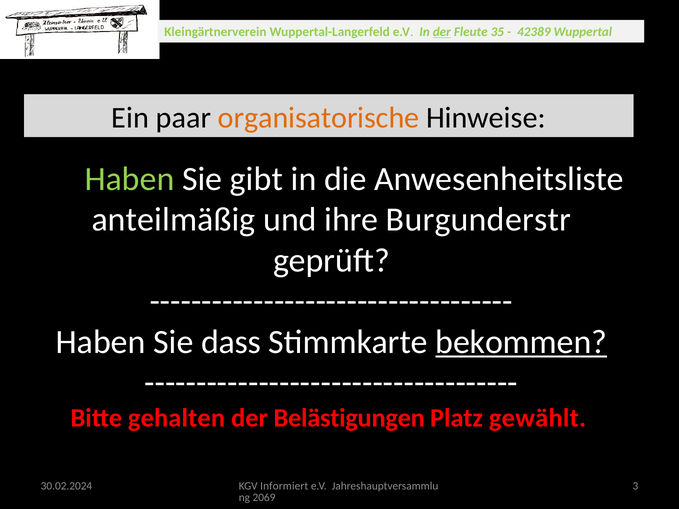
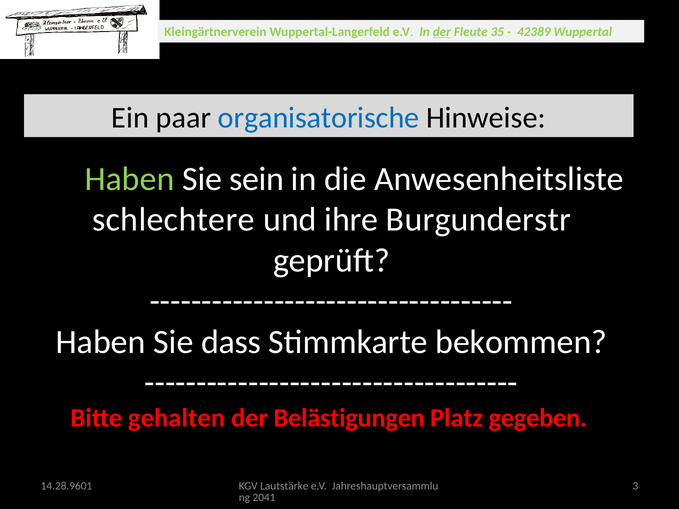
organisatorische colour: orange -> blue (319, 118)
gibt: gibt -> sein (257, 179)
anteilmäßig: anteilmäßig -> schlechtere (173, 220)
bekommen underline: present -> none (521, 342)
gewählt: gewählt -> gegeben (538, 418)
Informiert: Informiert -> Lautstärke (284, 486)
30.02.2024: 30.02.2024 -> 14.28.9601 (66, 486)
2069: 2069 -> 2041 (264, 498)
